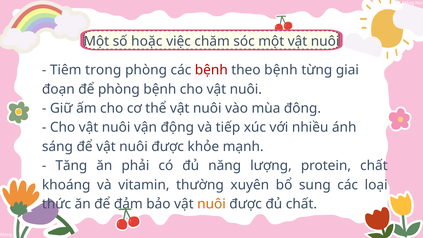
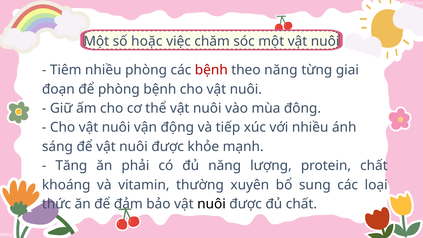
Tiêm trong: trong -> nhiều (103, 70)
theo bệnh: bệnh -> năng (281, 70)
nuôi colour: orange -> black (212, 204)
